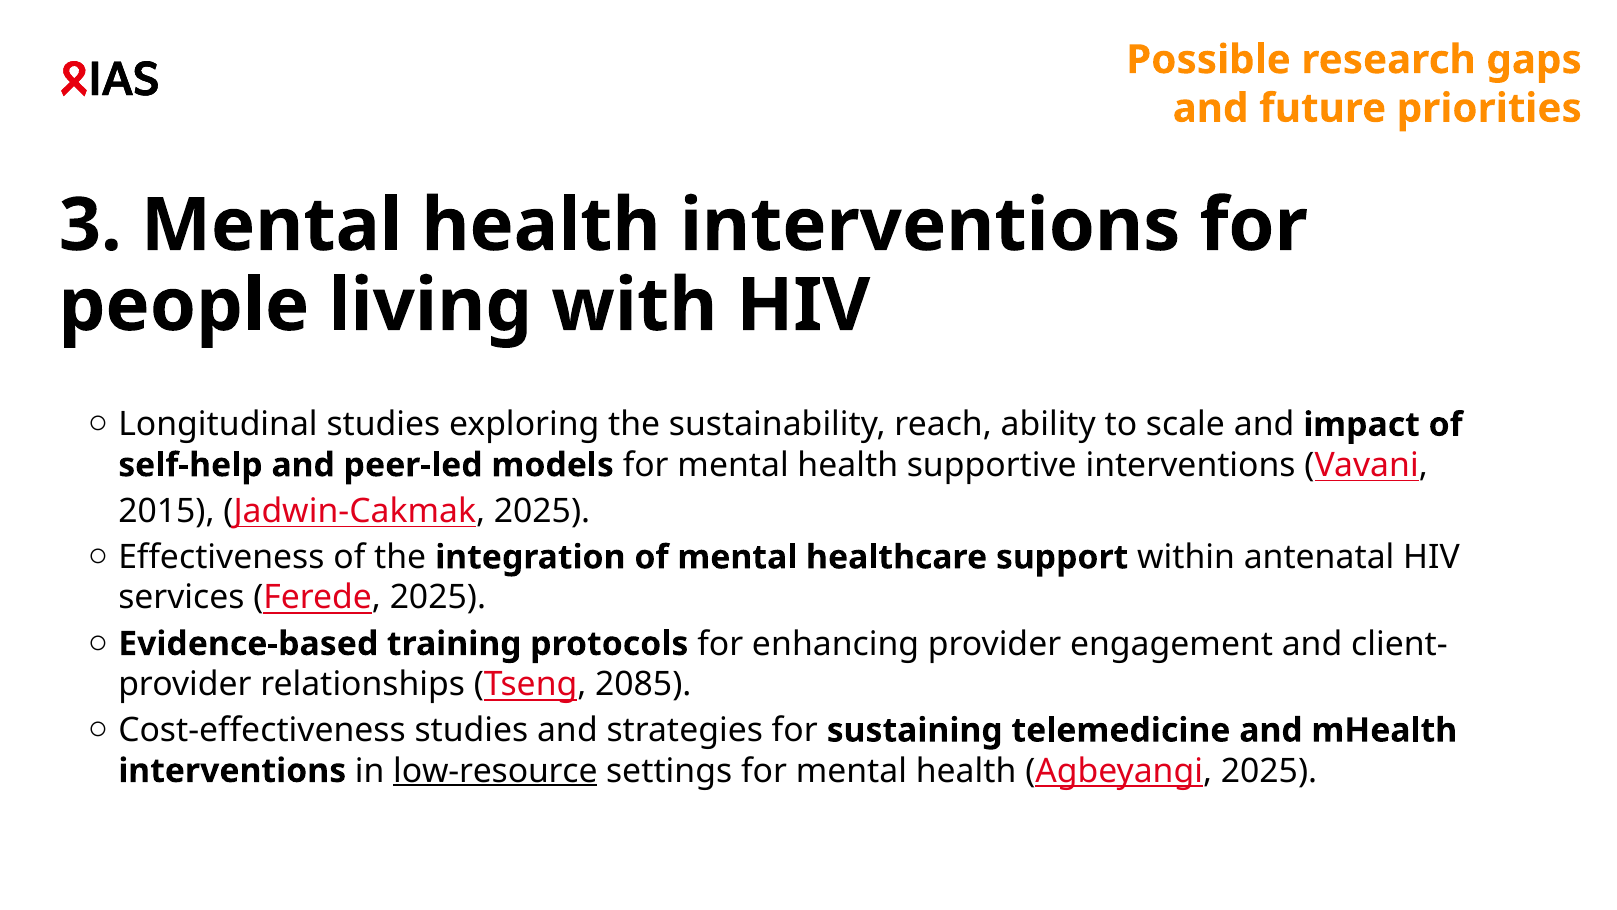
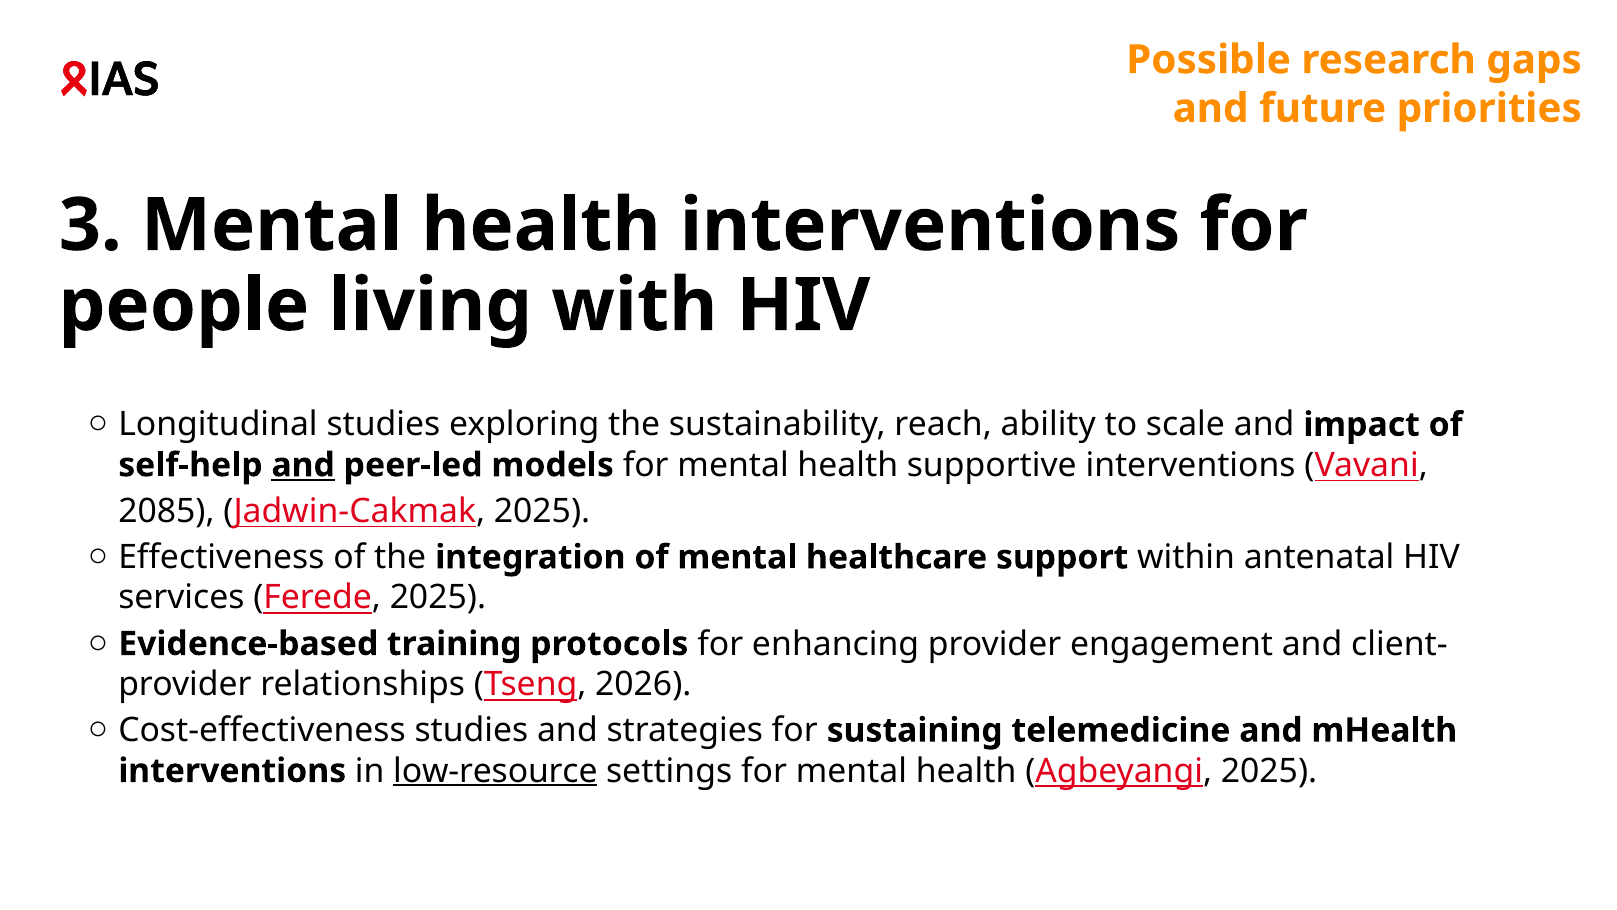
and underline: none -> present (303, 465)
2015: 2015 -> 2085 (166, 511)
2085: 2085 -> 2026 (643, 684)
